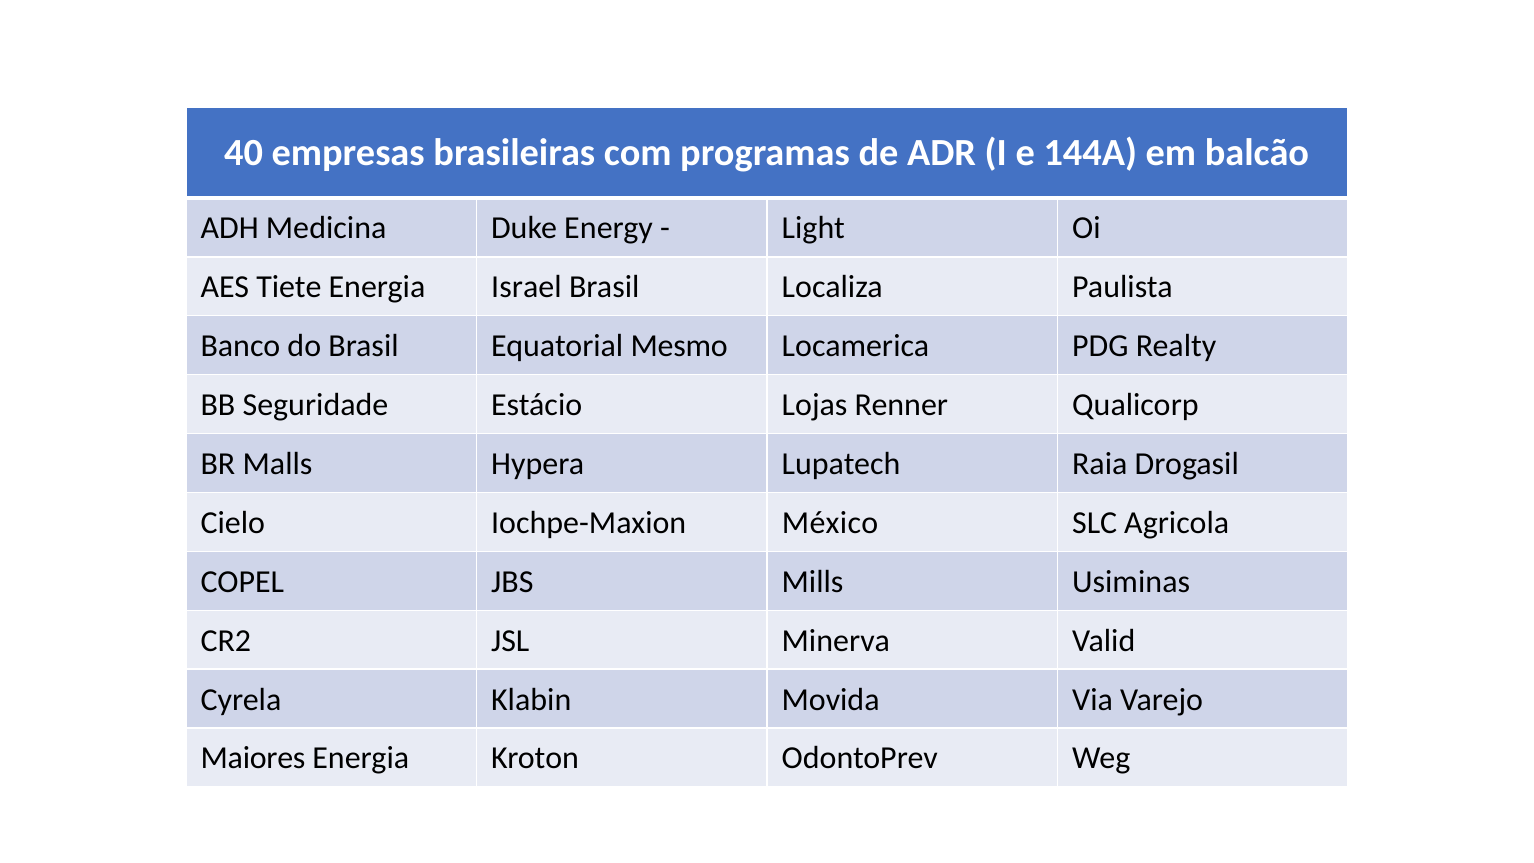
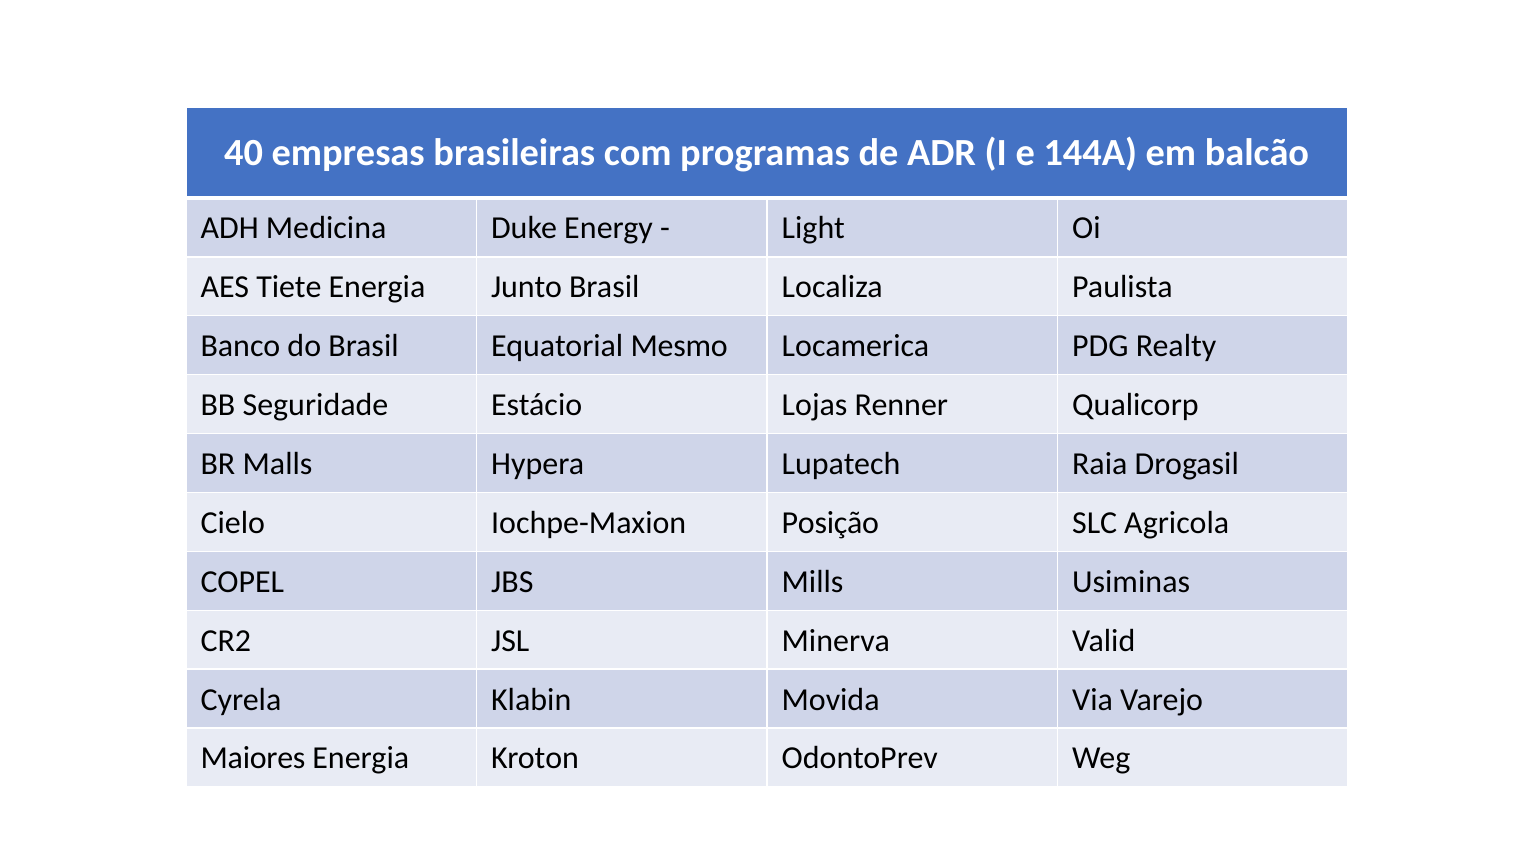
Israel: Israel -> Junto (527, 287)
México: México -> Posição (830, 523)
